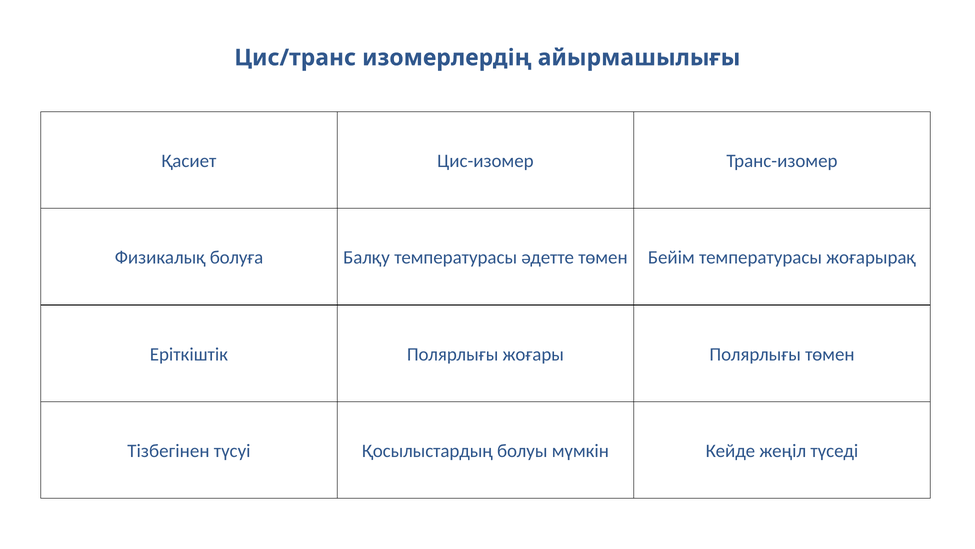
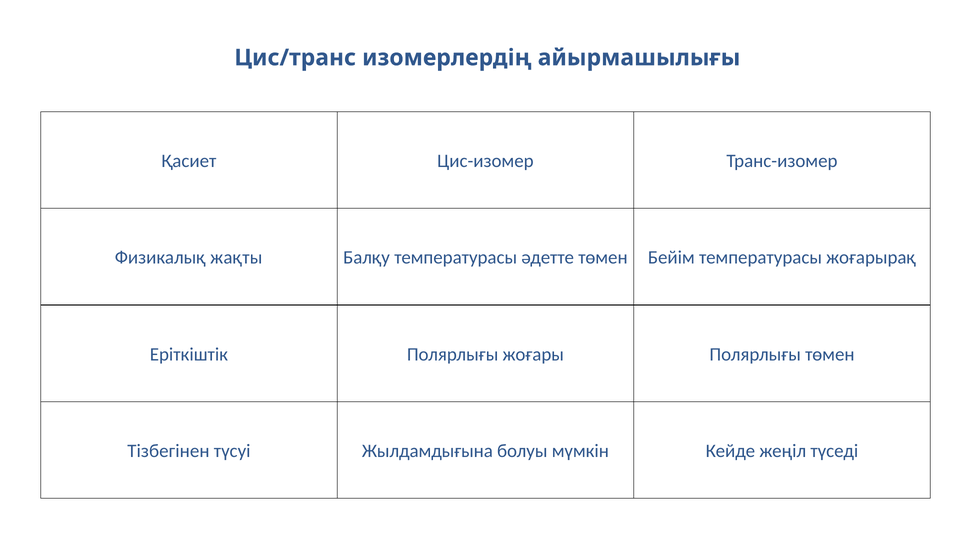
болуға: болуға -> жақты (236, 257)
Қосылыстардың: Қосылыстардың -> Жылдамдығына (427, 450)
